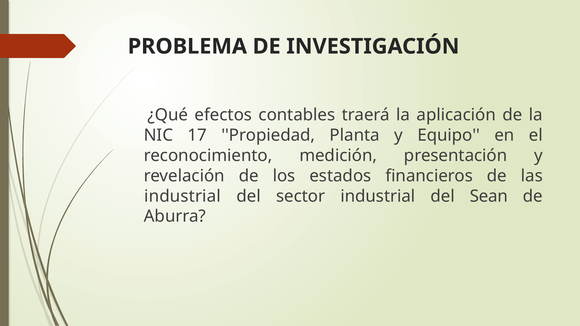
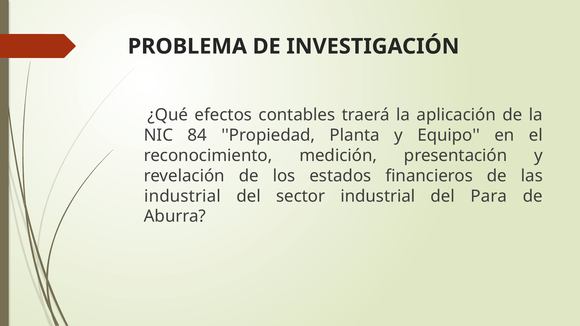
17: 17 -> 84 (197, 135)
Sean: Sean -> Para (489, 196)
